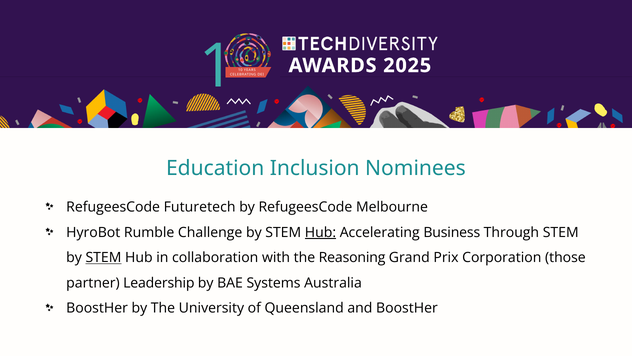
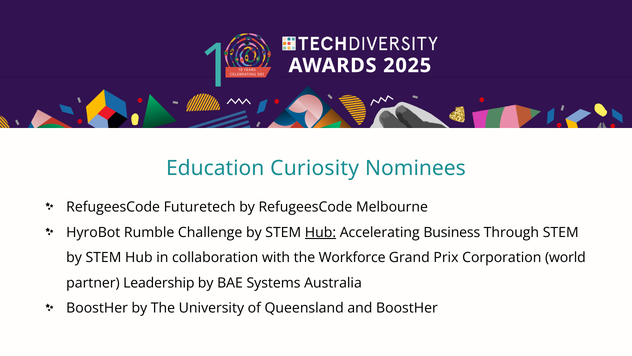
Inclusion: Inclusion -> Curiosity (315, 168)
STEM underline: present -> none (103, 257)
Reasoning: Reasoning -> Workforce (352, 257)
those: those -> world (565, 257)
